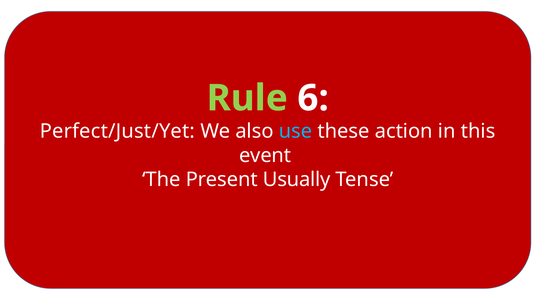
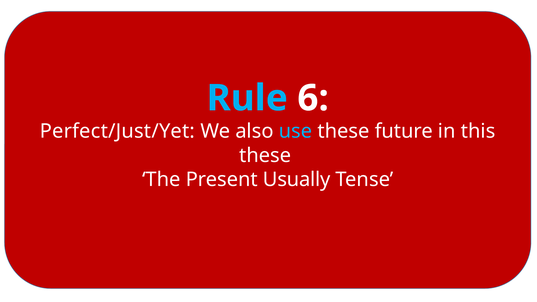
Rule colour: light green -> light blue (247, 98)
action: action -> future (404, 131)
event: event -> these (265, 155)
